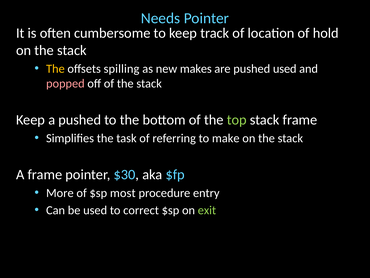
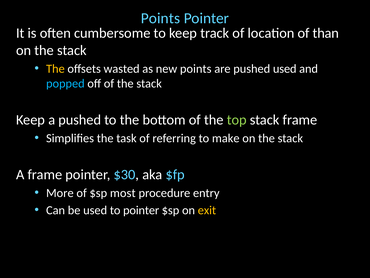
Needs: Needs -> Points (161, 18)
hold: hold -> than (326, 33)
spilling: spilling -> wasted (122, 69)
new makes: makes -> points (196, 69)
popped colour: pink -> light blue (65, 83)
to correct: correct -> pointer (141, 210)
exit colour: light green -> yellow (207, 210)
